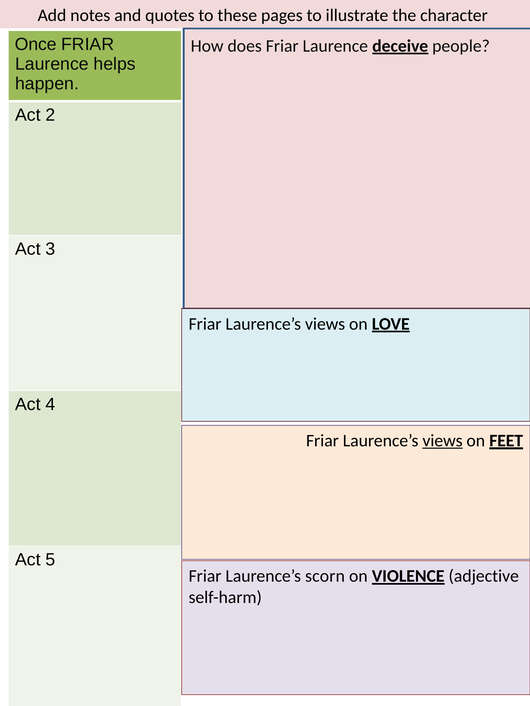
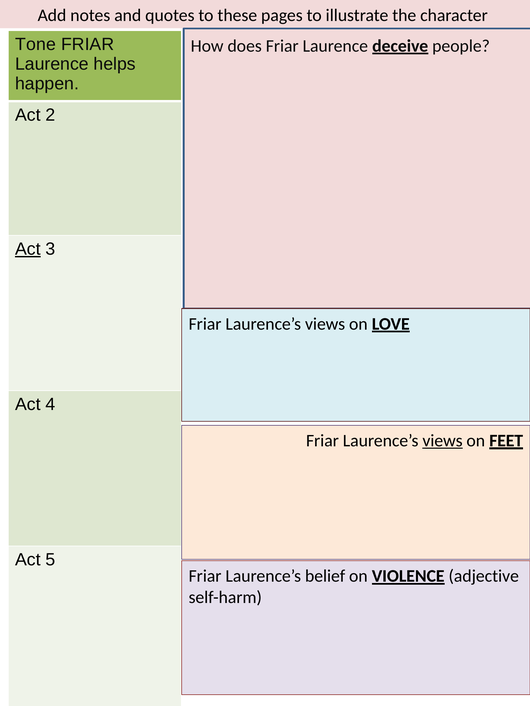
Once: Once -> Tone (36, 44)
Act underline: none -> present (28, 249)
scorn: scorn -> belief (325, 577)
